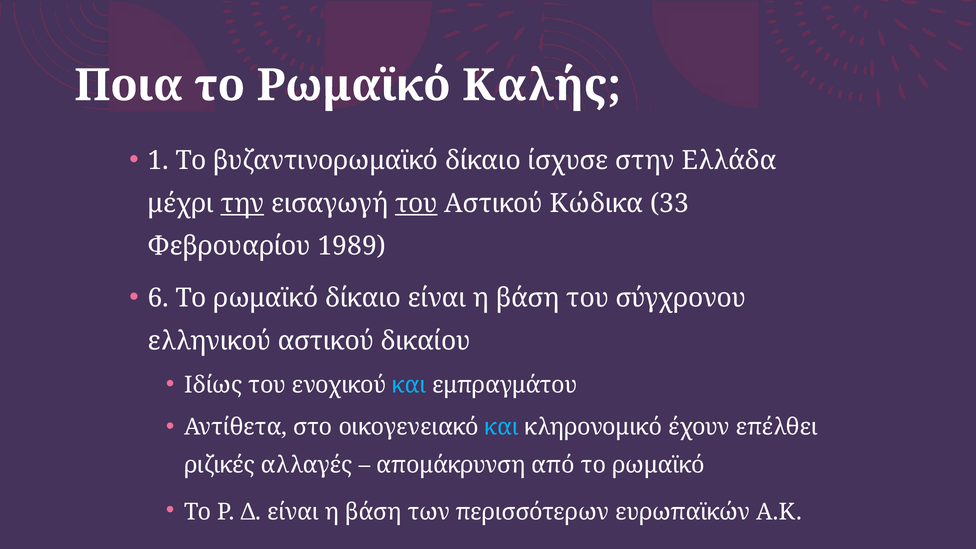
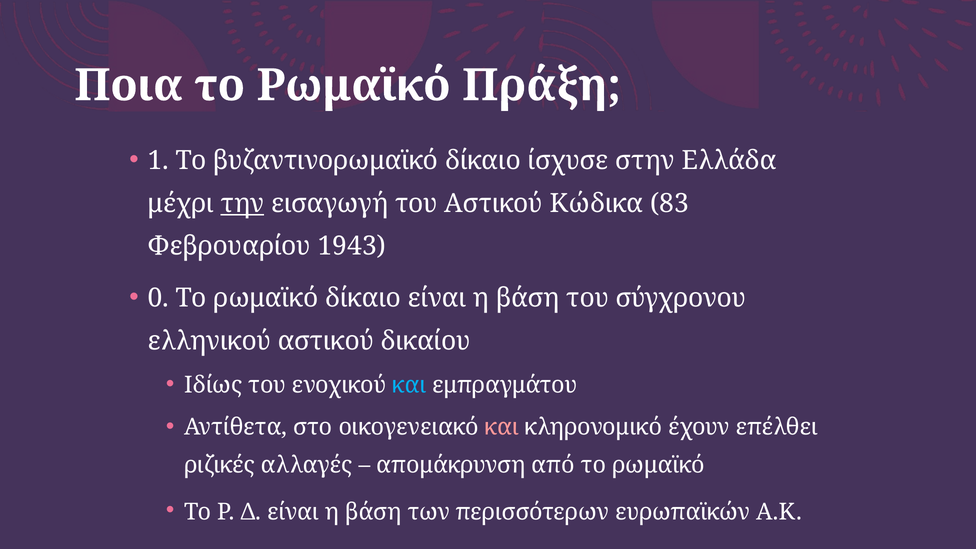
Καλής: Καλής -> Πράξη (542, 85)
του underline: present -> none (416, 203)
33: 33 -> 83 (669, 203)
1989: 1989 -> 1943 (352, 246)
6: 6 -> 0 (158, 298)
και colour: light blue -> pink (502, 427)
